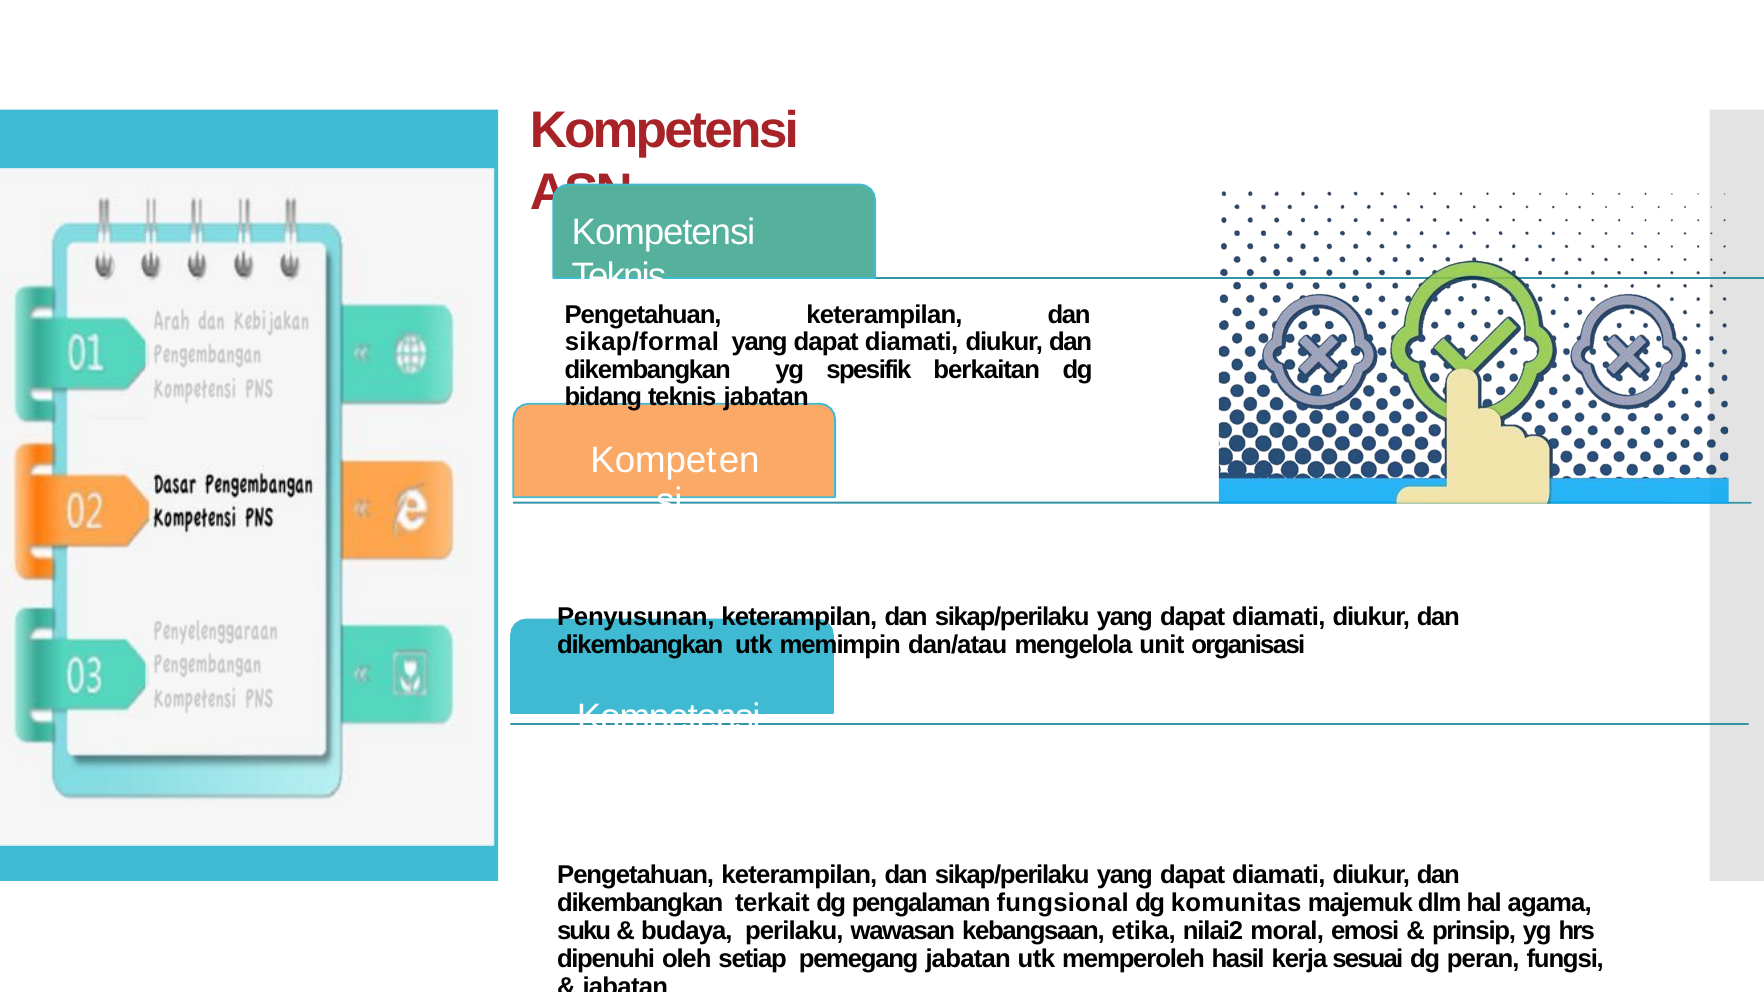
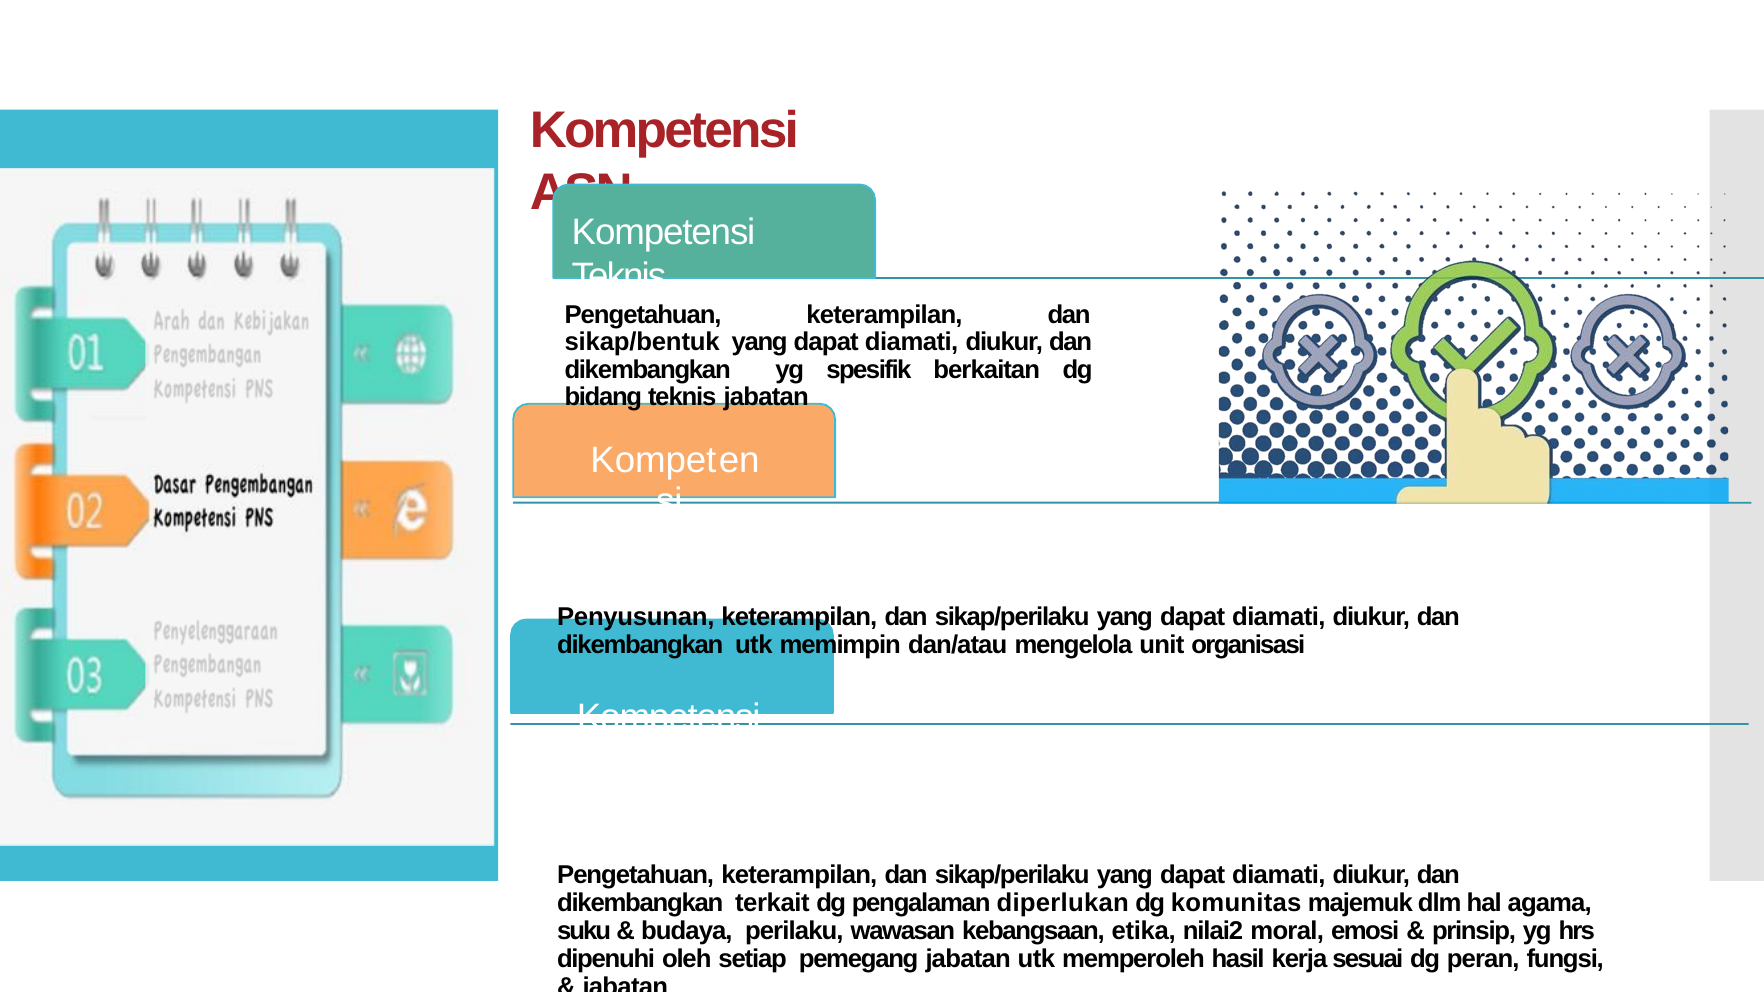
sikap/formal: sikap/formal -> sikap/bentuk (642, 342)
fungsional: fungsional -> diperlukan (1063, 903)
